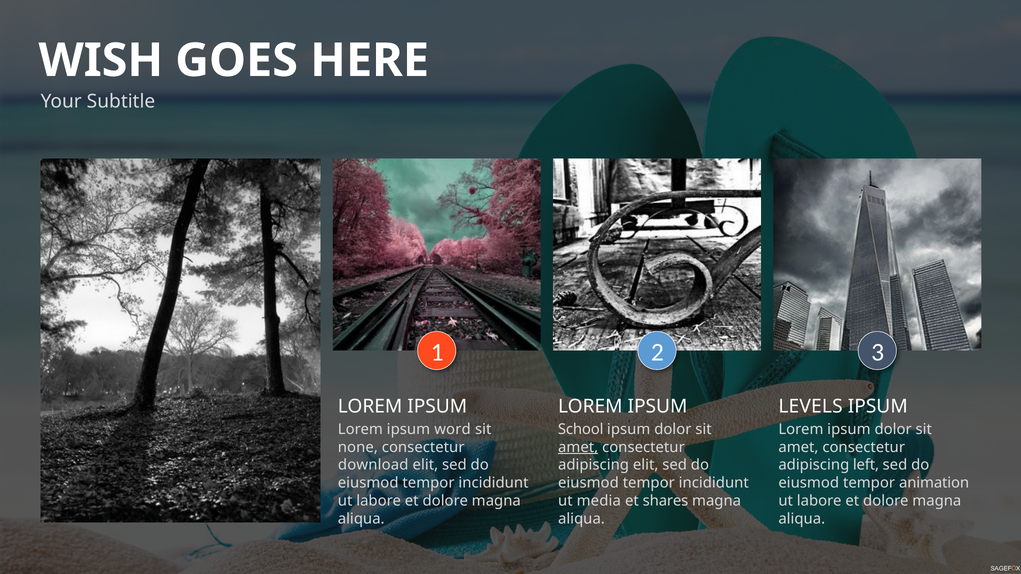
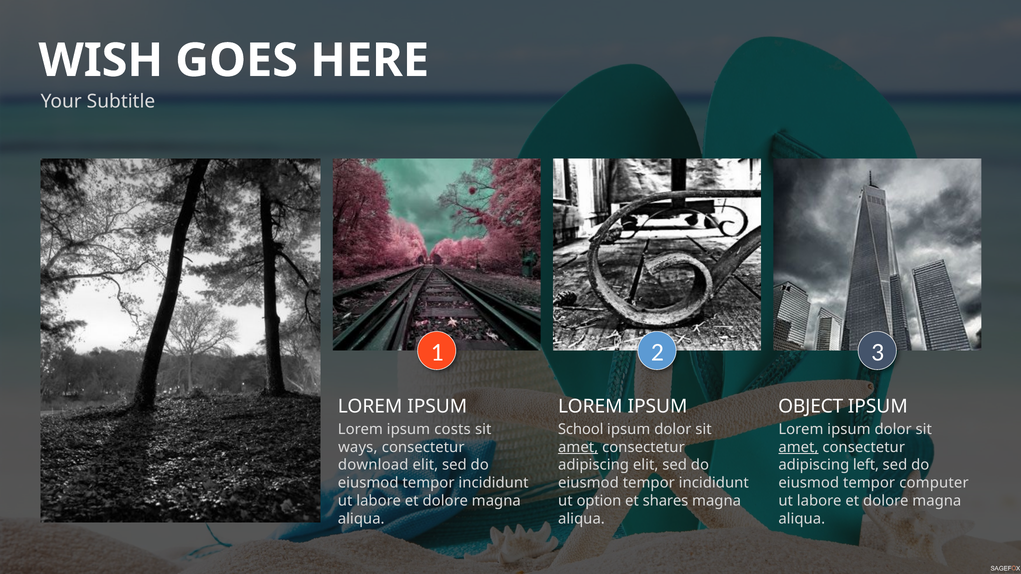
LEVELS: LEVELS -> OBJECT (811, 406)
word: word -> costs (453, 430)
none: none -> ways (358, 447)
amet underline: none -> present (798, 447)
animation: animation -> computer (934, 483)
media: media -> option (599, 501)
